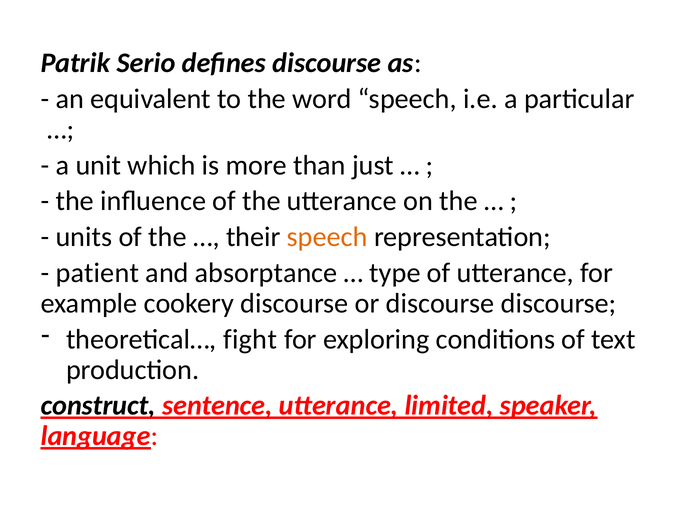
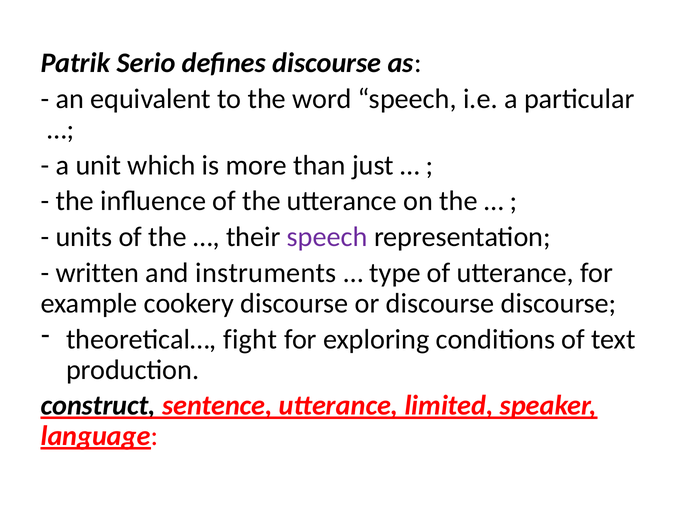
speech colour: orange -> purple (327, 237)
patient: patient -> written (97, 273)
absorptance: absorptance -> instruments (266, 273)
